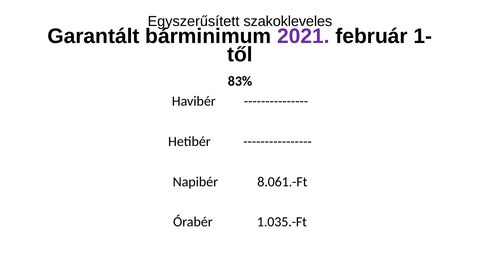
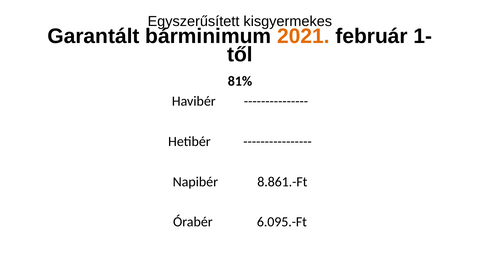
szakokleveles: szakokleveles -> kisgyermekes (288, 21)
2021 colour: purple -> orange (303, 36)
83%: 83% -> 81% (240, 81)
8.061.-Ft: 8.061.-Ft -> 8.861.-Ft (282, 182)
1.035.-Ft: 1.035.-Ft -> 6.095.-Ft (282, 222)
